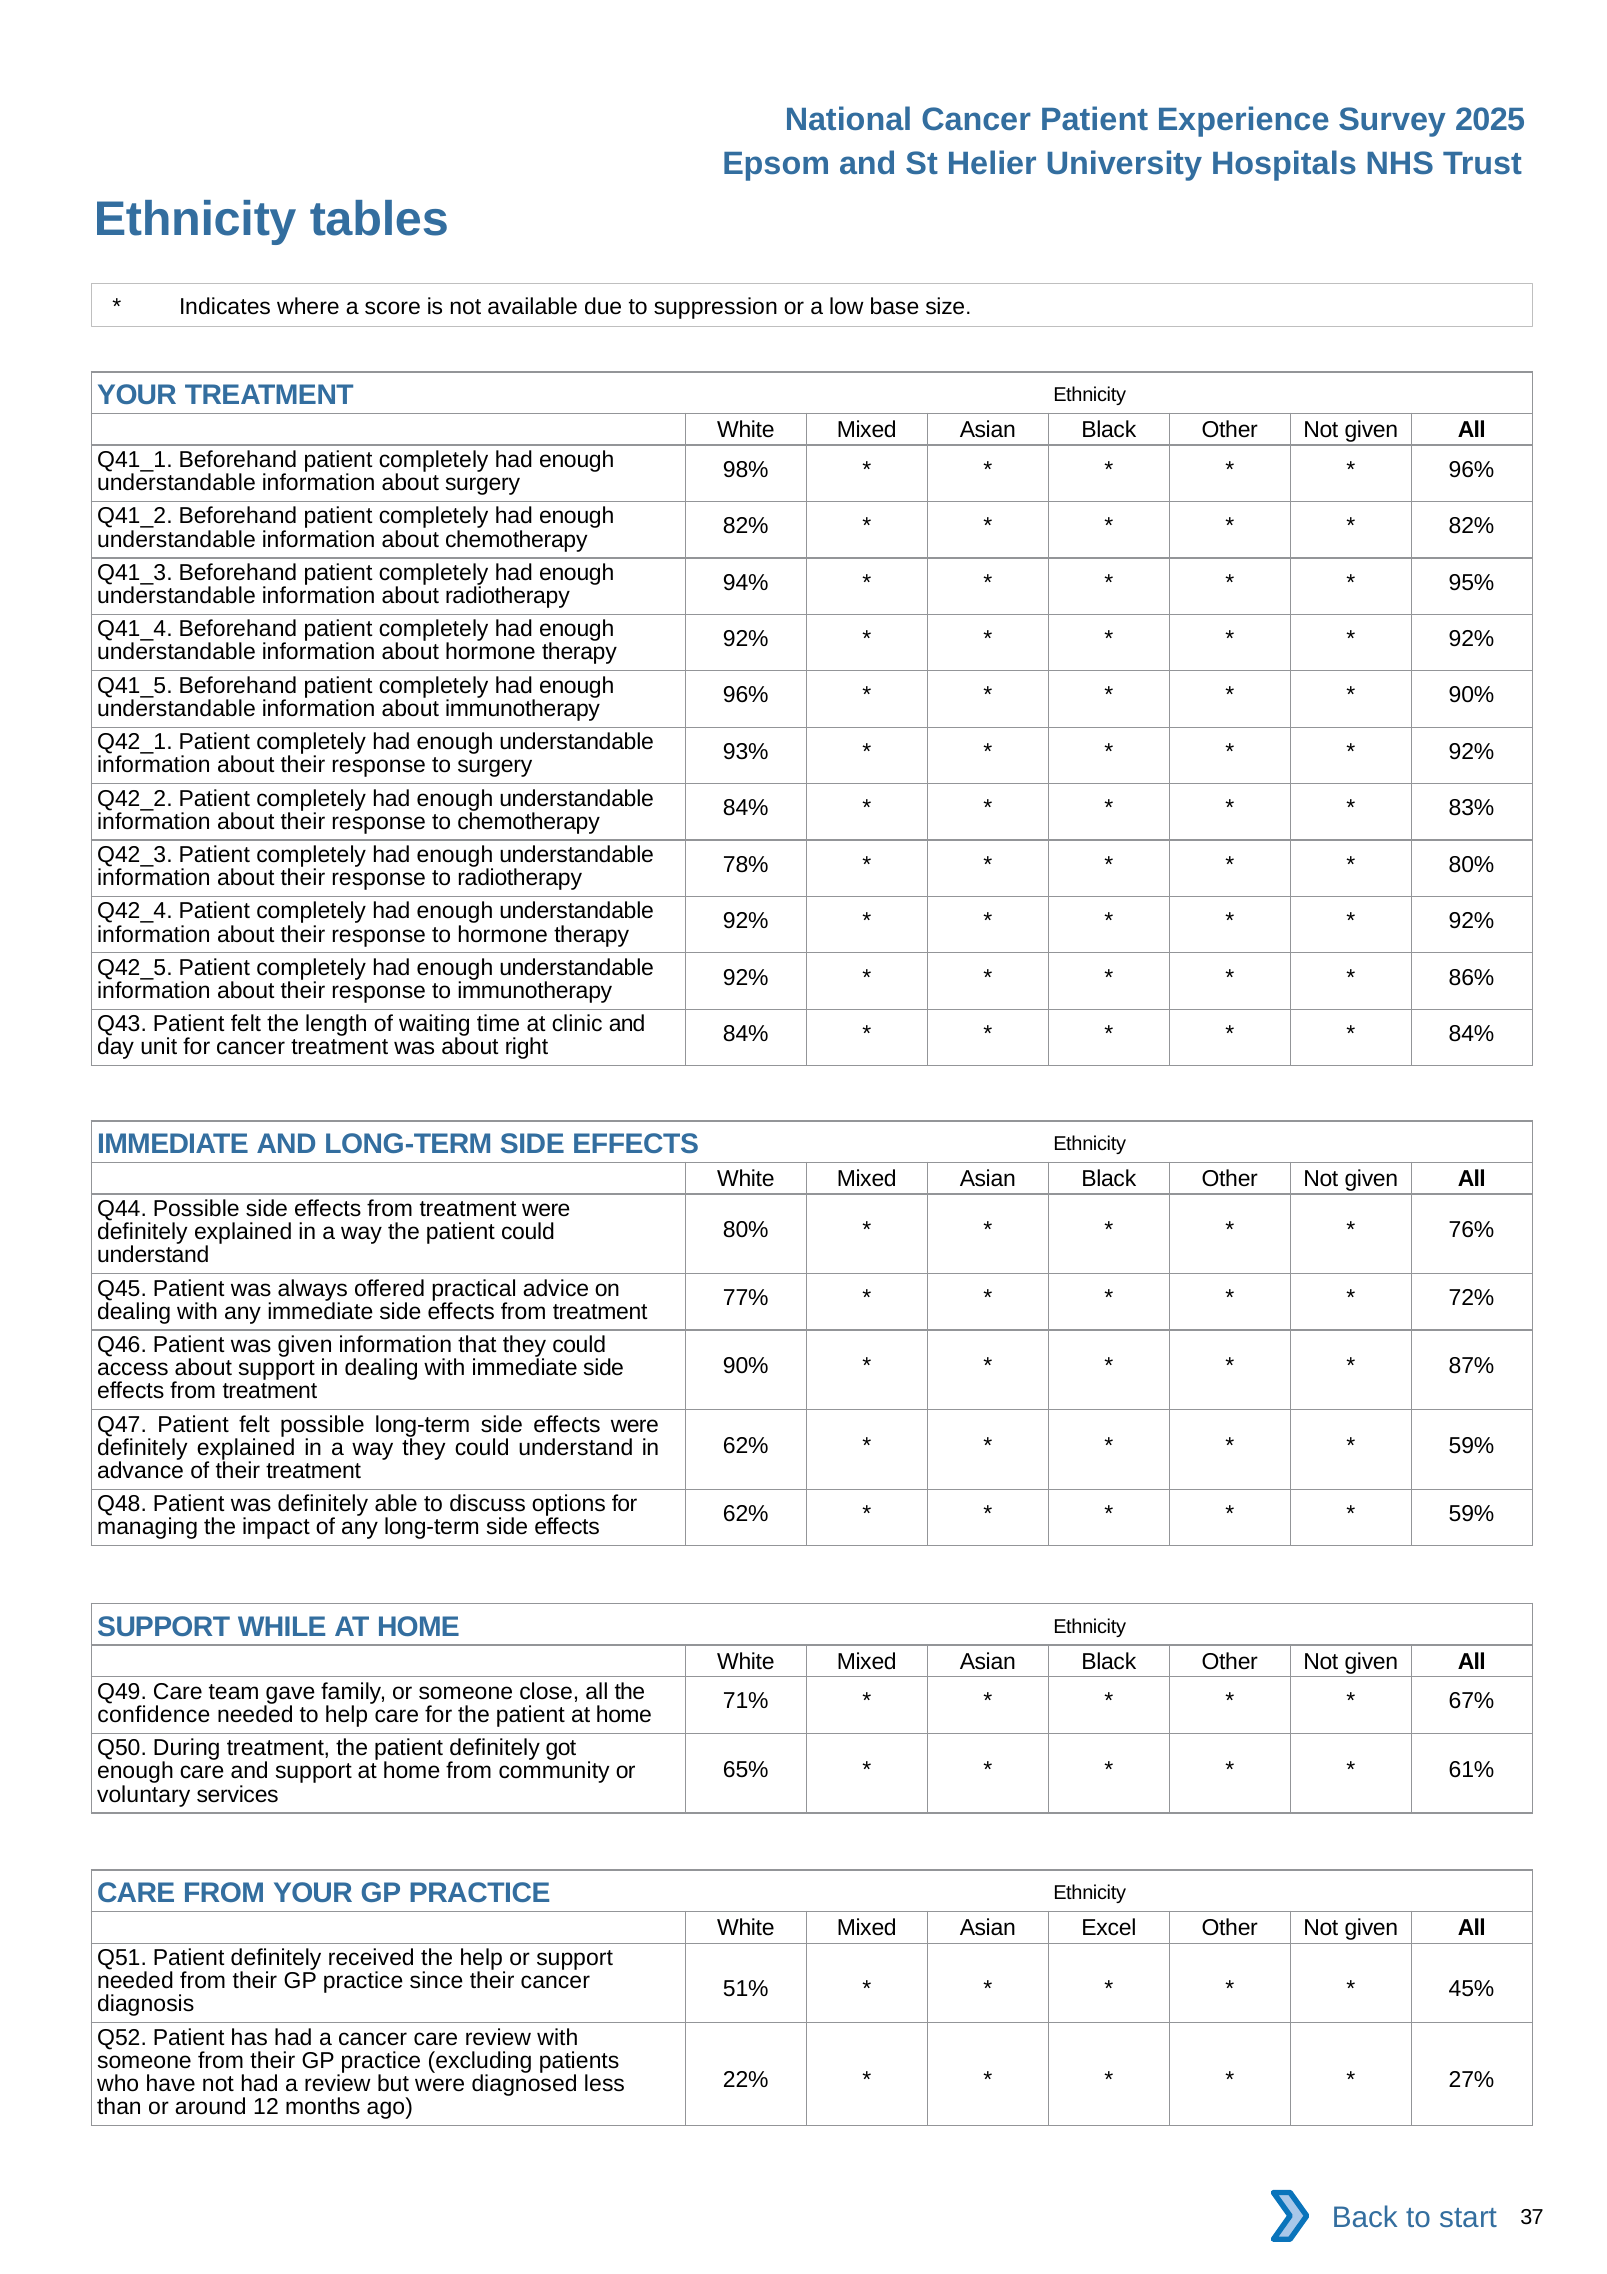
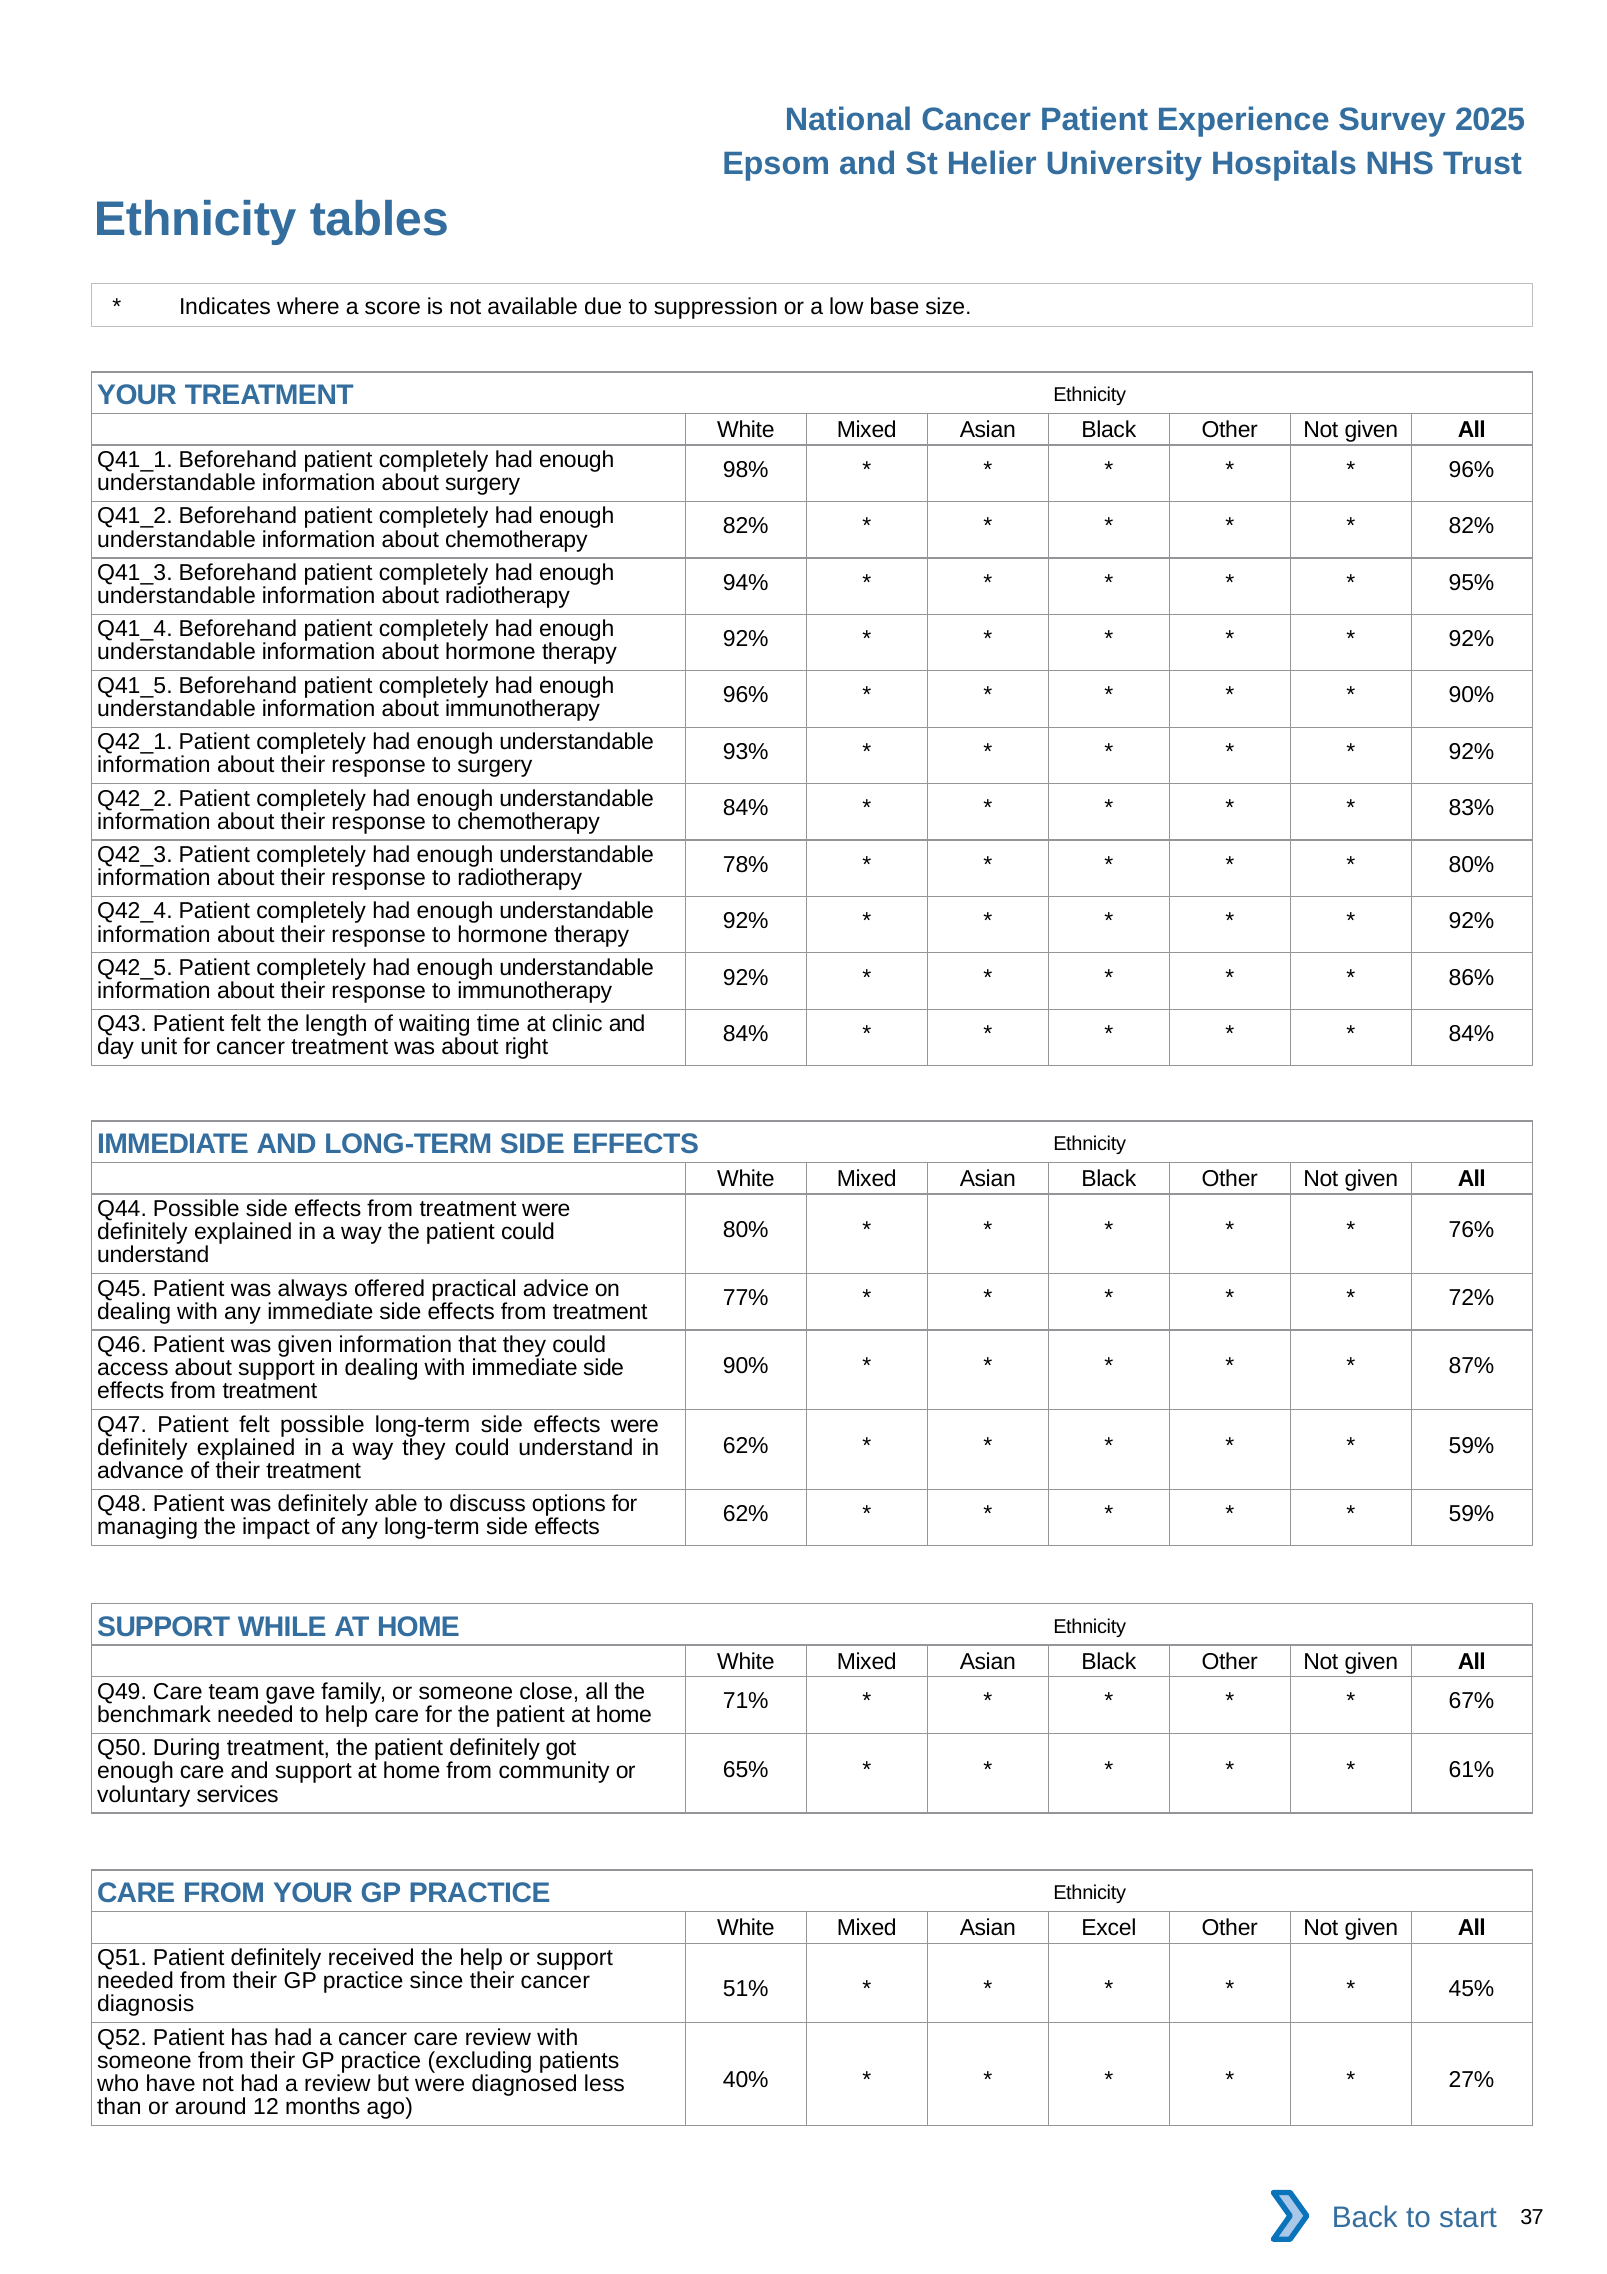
confidence: confidence -> benchmark (154, 1715)
22%: 22% -> 40% (746, 2080)
